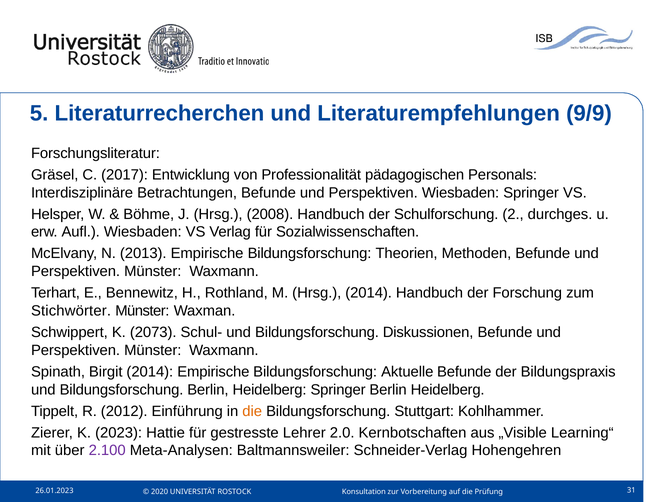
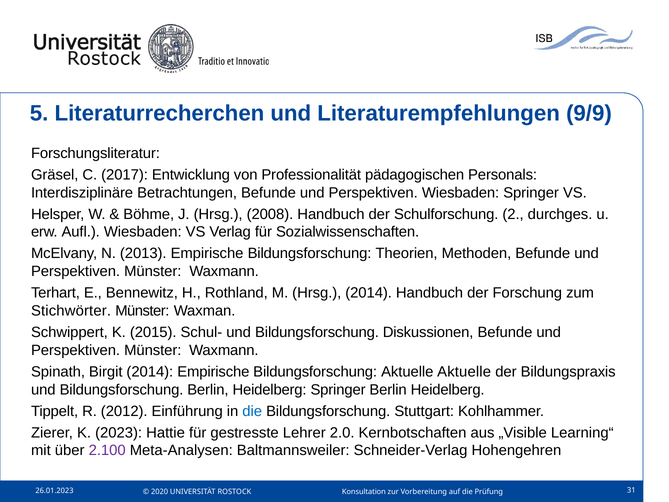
2073: 2073 -> 2015 (153, 332)
Aktuelle Befunde: Befunde -> Aktuelle (464, 372)
die colour: orange -> blue (252, 411)
